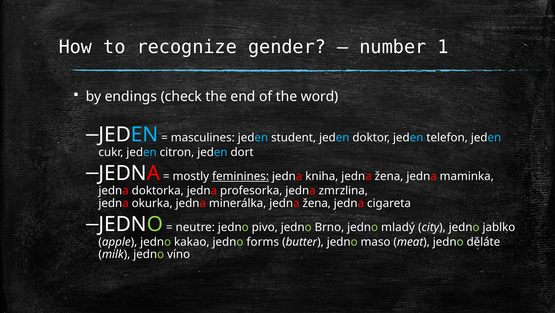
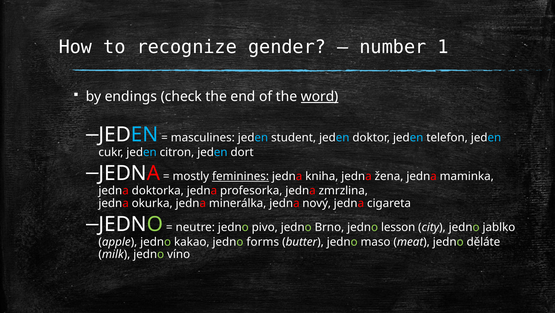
word underline: none -> present (320, 96)
minerálka jedna žena: žena -> nový (317, 203)
mladý: mladý -> lesson (398, 227)
